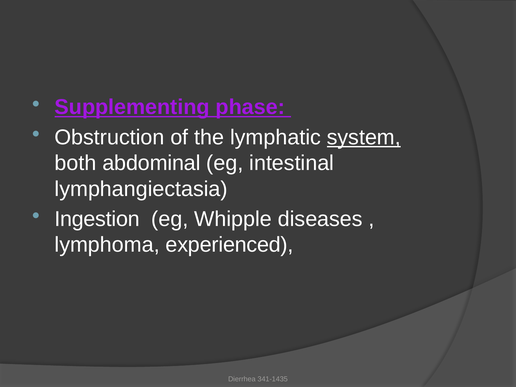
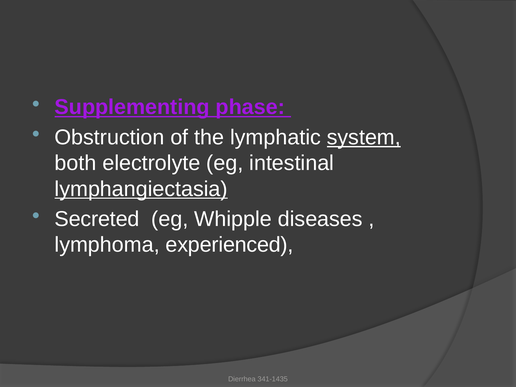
abdominal: abdominal -> electrolyte (151, 163)
lymphangiectasia underline: none -> present (141, 189)
Ingestion: Ingestion -> Secreted (97, 219)
